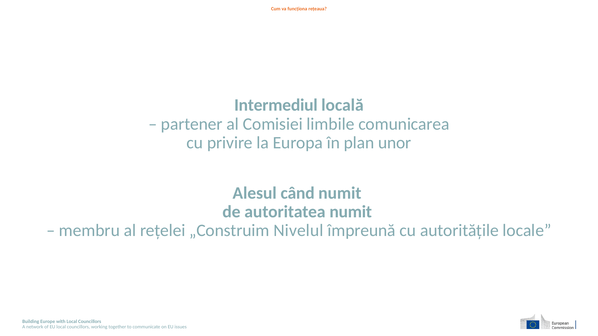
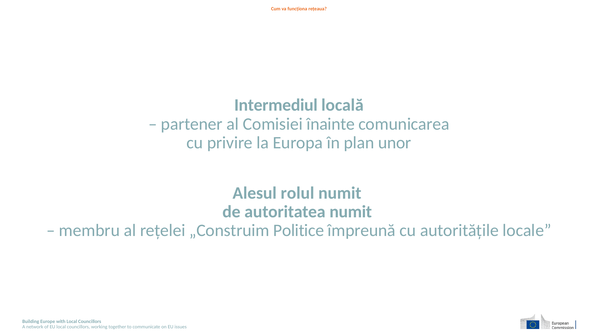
limbile: limbile -> înainte (331, 124)
când: când -> rolul (297, 193)
Nivelul: Nivelul -> Politice (299, 231)
